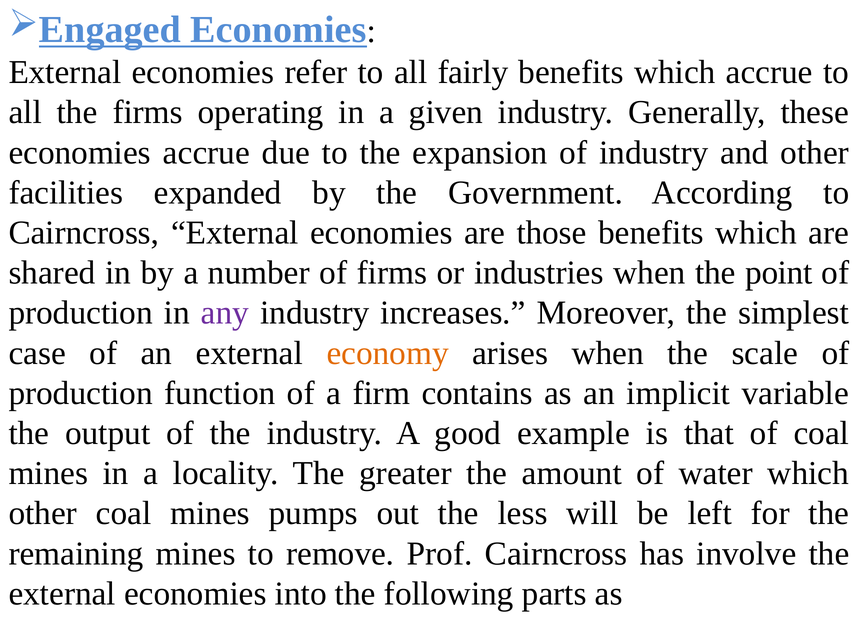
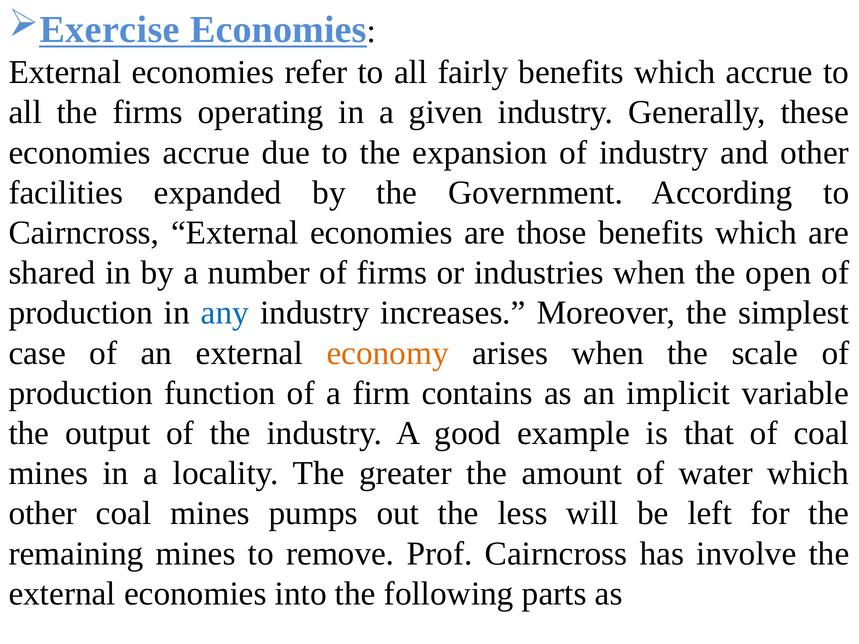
Engaged: Engaged -> Exercise (110, 30)
point: point -> open (778, 273)
any colour: purple -> blue (225, 313)
